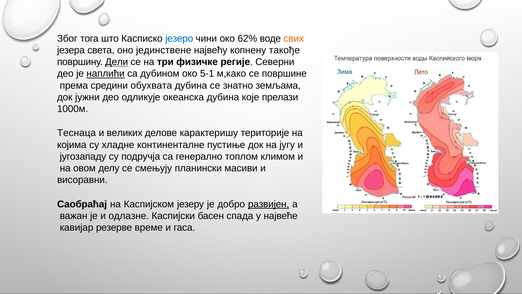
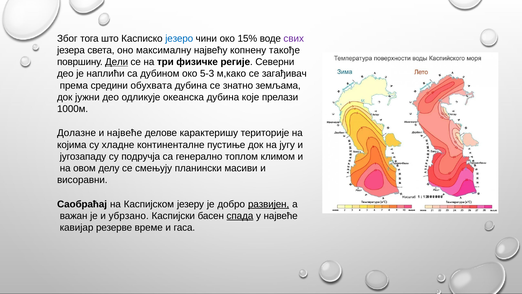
62%: 62% -> 15% (247, 38)
свих colour: orange -> purple (294, 38)
јединствене: јединствене -> максималну (164, 50)
наплићи underline: present -> none (106, 74)
5-1: 5-1 -> 5-3 (207, 74)
површине: површине -> загађивач (284, 74)
Теснаца: Теснаца -> Долазне (77, 133)
и великих: великих -> највеће (124, 133)
одлазне: одлазне -> убрзано (129, 216)
спада underline: none -> present (240, 216)
